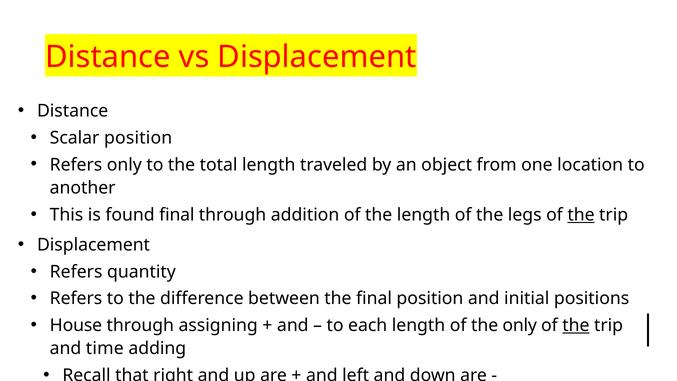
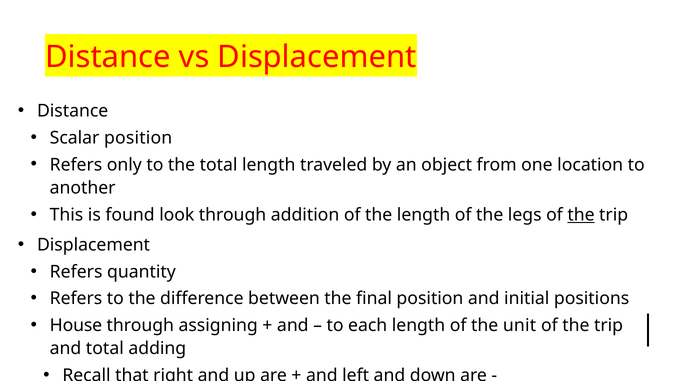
found final: final -> look (177, 215)
the only: only -> unit (520, 325)
the underline: present -> none (576, 325)
and time: time -> total (105, 348)
